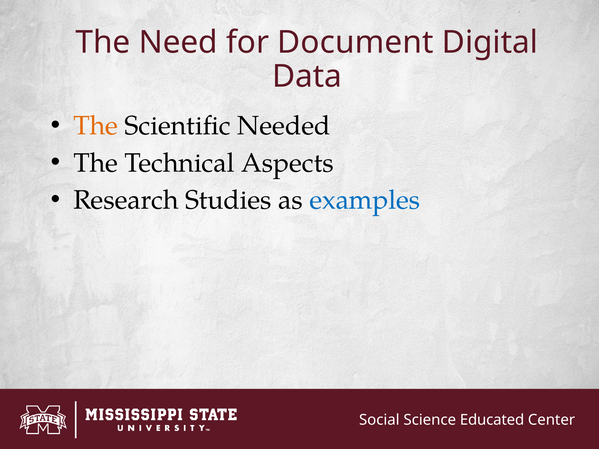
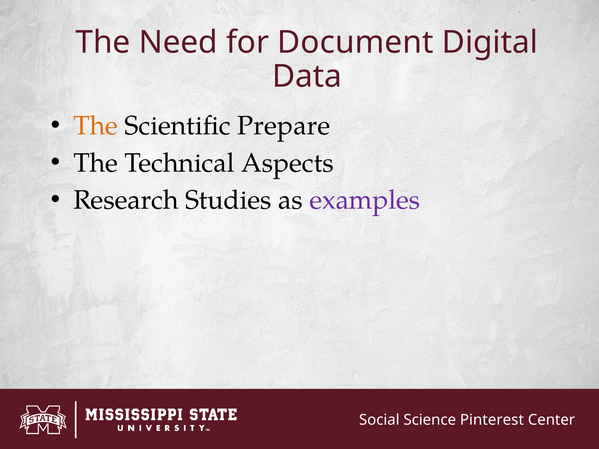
Needed: Needed -> Prepare (284, 126)
examples colour: blue -> purple (365, 200)
Educated: Educated -> Pinterest (492, 420)
